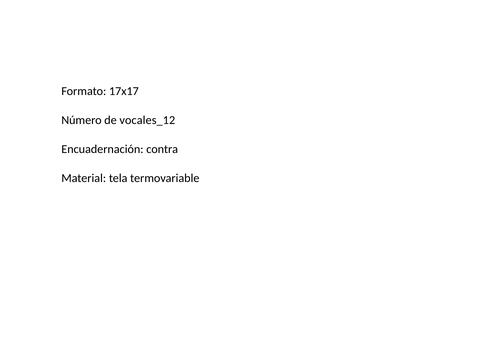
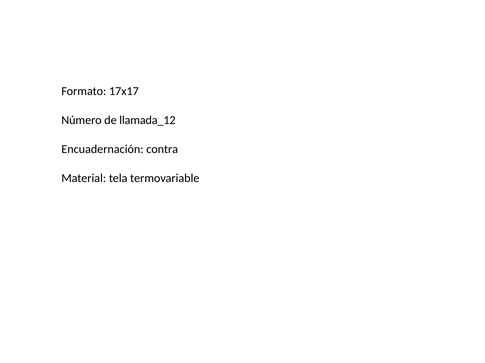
vocales_12: vocales_12 -> llamada_12 (147, 120)
